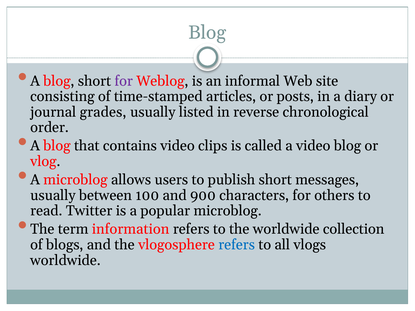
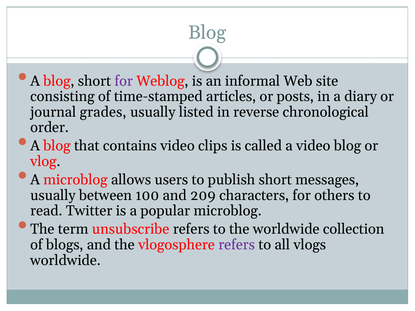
900: 900 -> 209 (203, 195)
information: information -> unsubscribe (131, 229)
refers colour: blue -> purple (237, 245)
